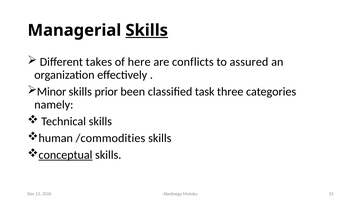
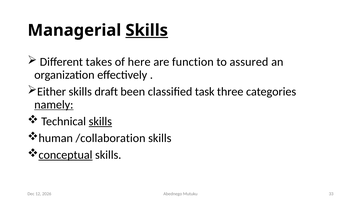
conflicts: conflicts -> function (193, 62)
Minor: Minor -> Either (52, 92)
prior: prior -> draft (106, 92)
namely underline: none -> present (54, 105)
skills underline: none -> present (100, 121)
/commodities: /commodities -> /collaboration (111, 138)
